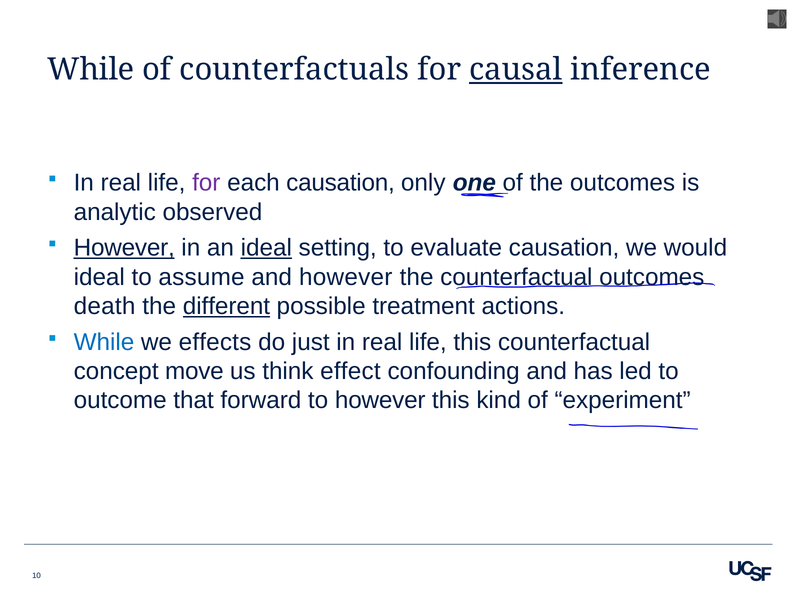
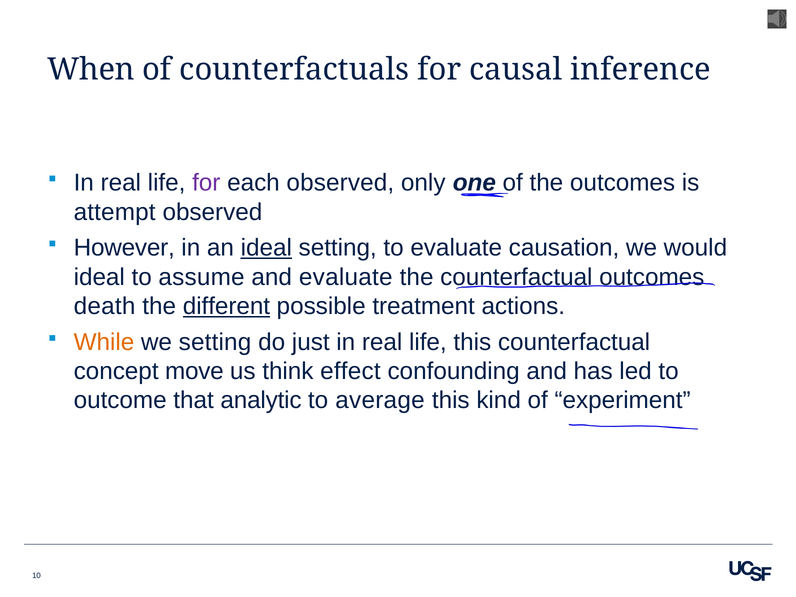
While: While -> When (91, 70)
causal underline: present -> none (516, 70)
each causation: causation -> observed (340, 183)
analytic: analytic -> attempt (115, 212)
However underline: present -> none (124, 248)
and however: however -> evaluate (346, 277)
While colour: blue -> orange (104, 342)
we effects: effects -> setting (215, 342)
forward: forward -> analytic (261, 400)
to however: however -> average (380, 400)
